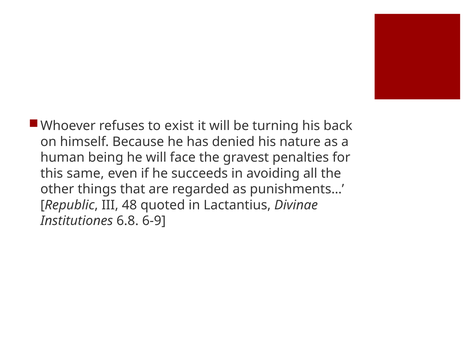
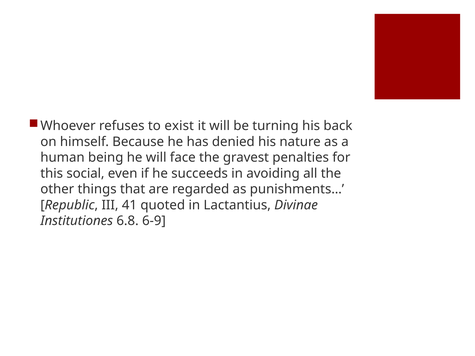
same: same -> social (85, 174)
48: 48 -> 41 (129, 205)
